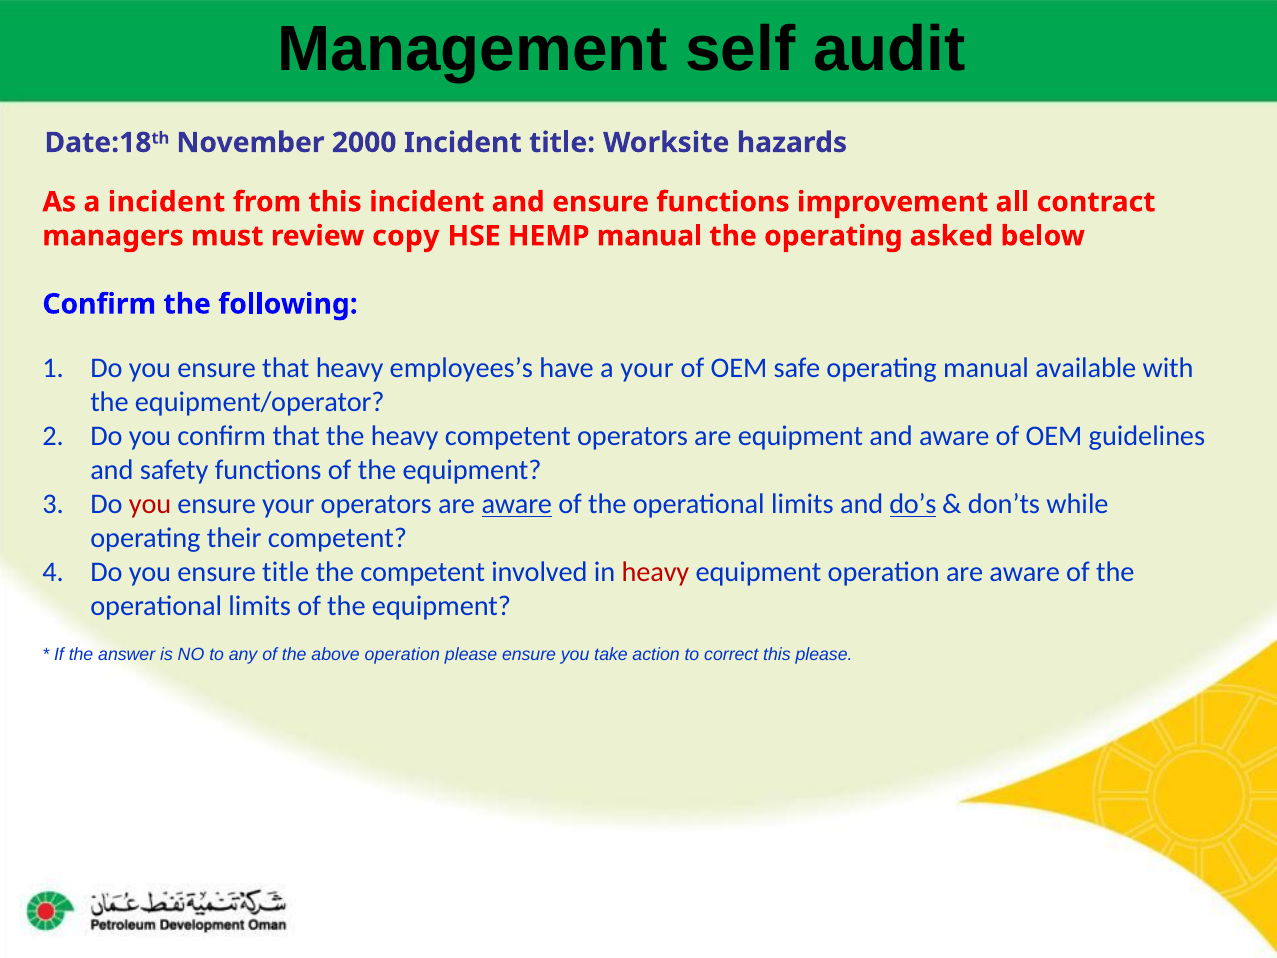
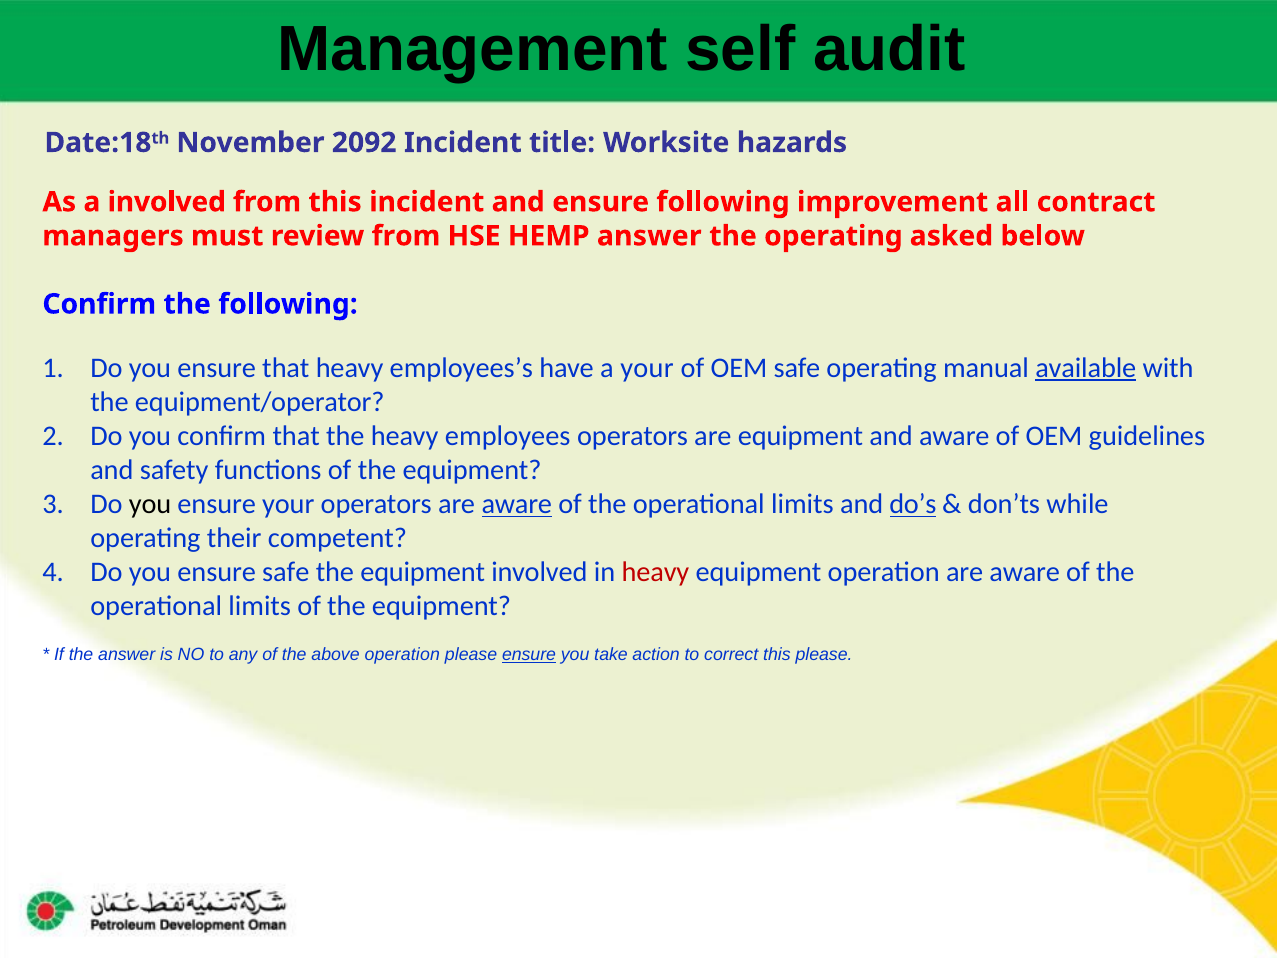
2000: 2000 -> 2092 (364, 143)
a incident: incident -> involved (167, 202)
ensure functions: functions -> following (723, 202)
review copy: copy -> from (406, 236)
HEMP manual: manual -> answer (649, 236)
available underline: none -> present (1086, 368)
heavy competent: competent -> employees (508, 436)
you colour: red -> black (150, 504)
ensure title: title -> safe (286, 572)
competent: competent -> equipment (423, 572)
ensure underline: none -> present (529, 654)
